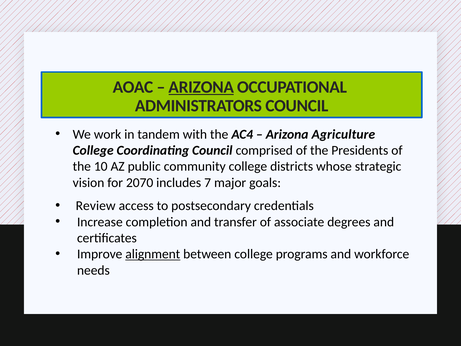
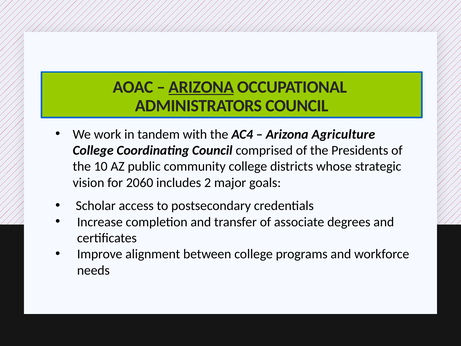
2070: 2070 -> 2060 (140, 183)
7: 7 -> 2 (208, 183)
Review: Review -> Scholar (96, 206)
alignment underline: present -> none (153, 254)
